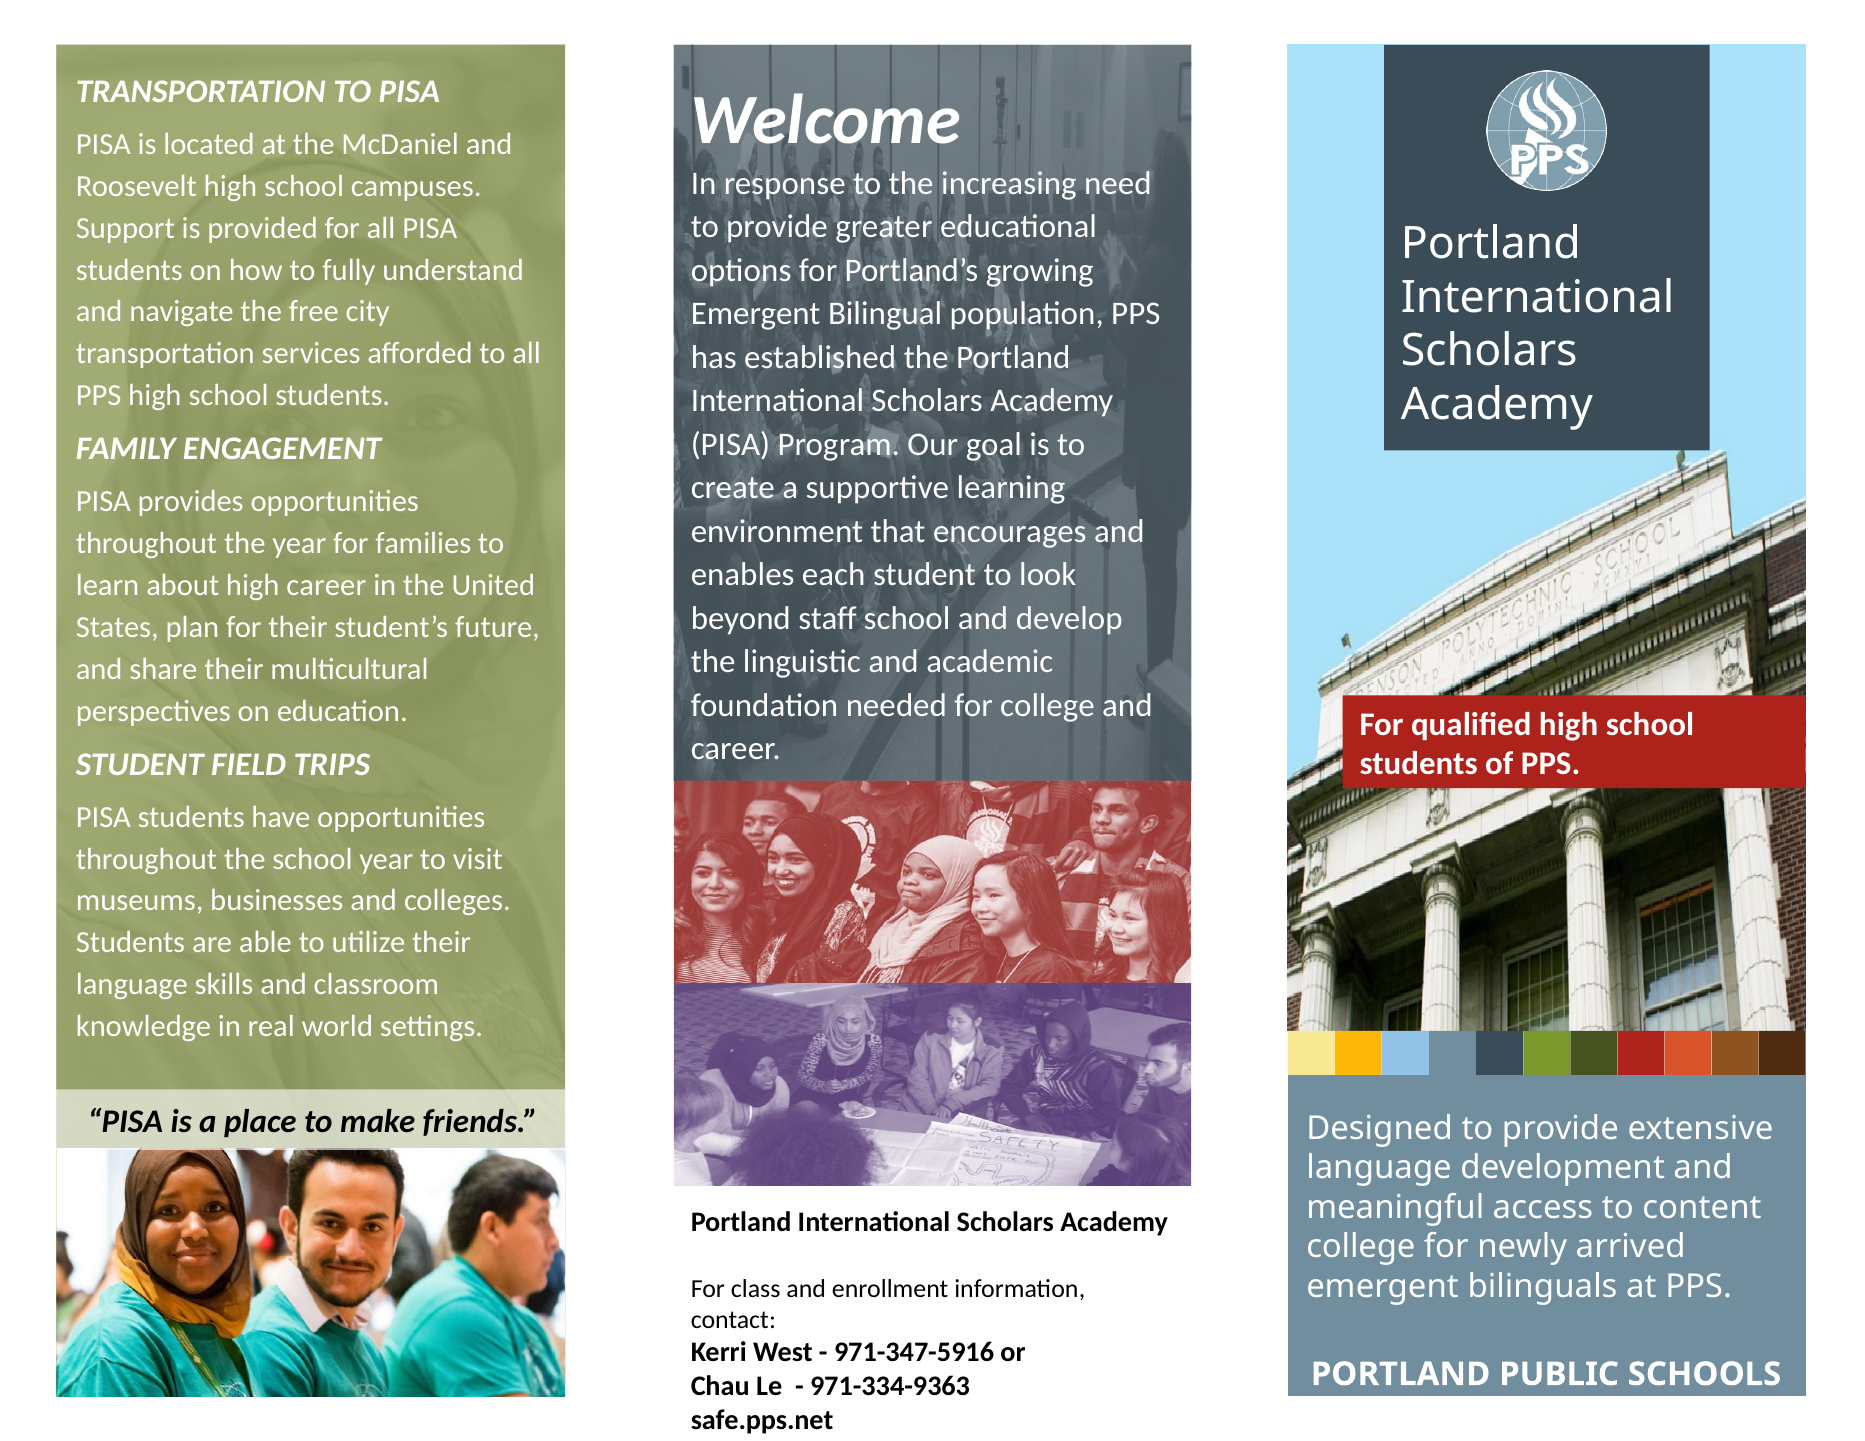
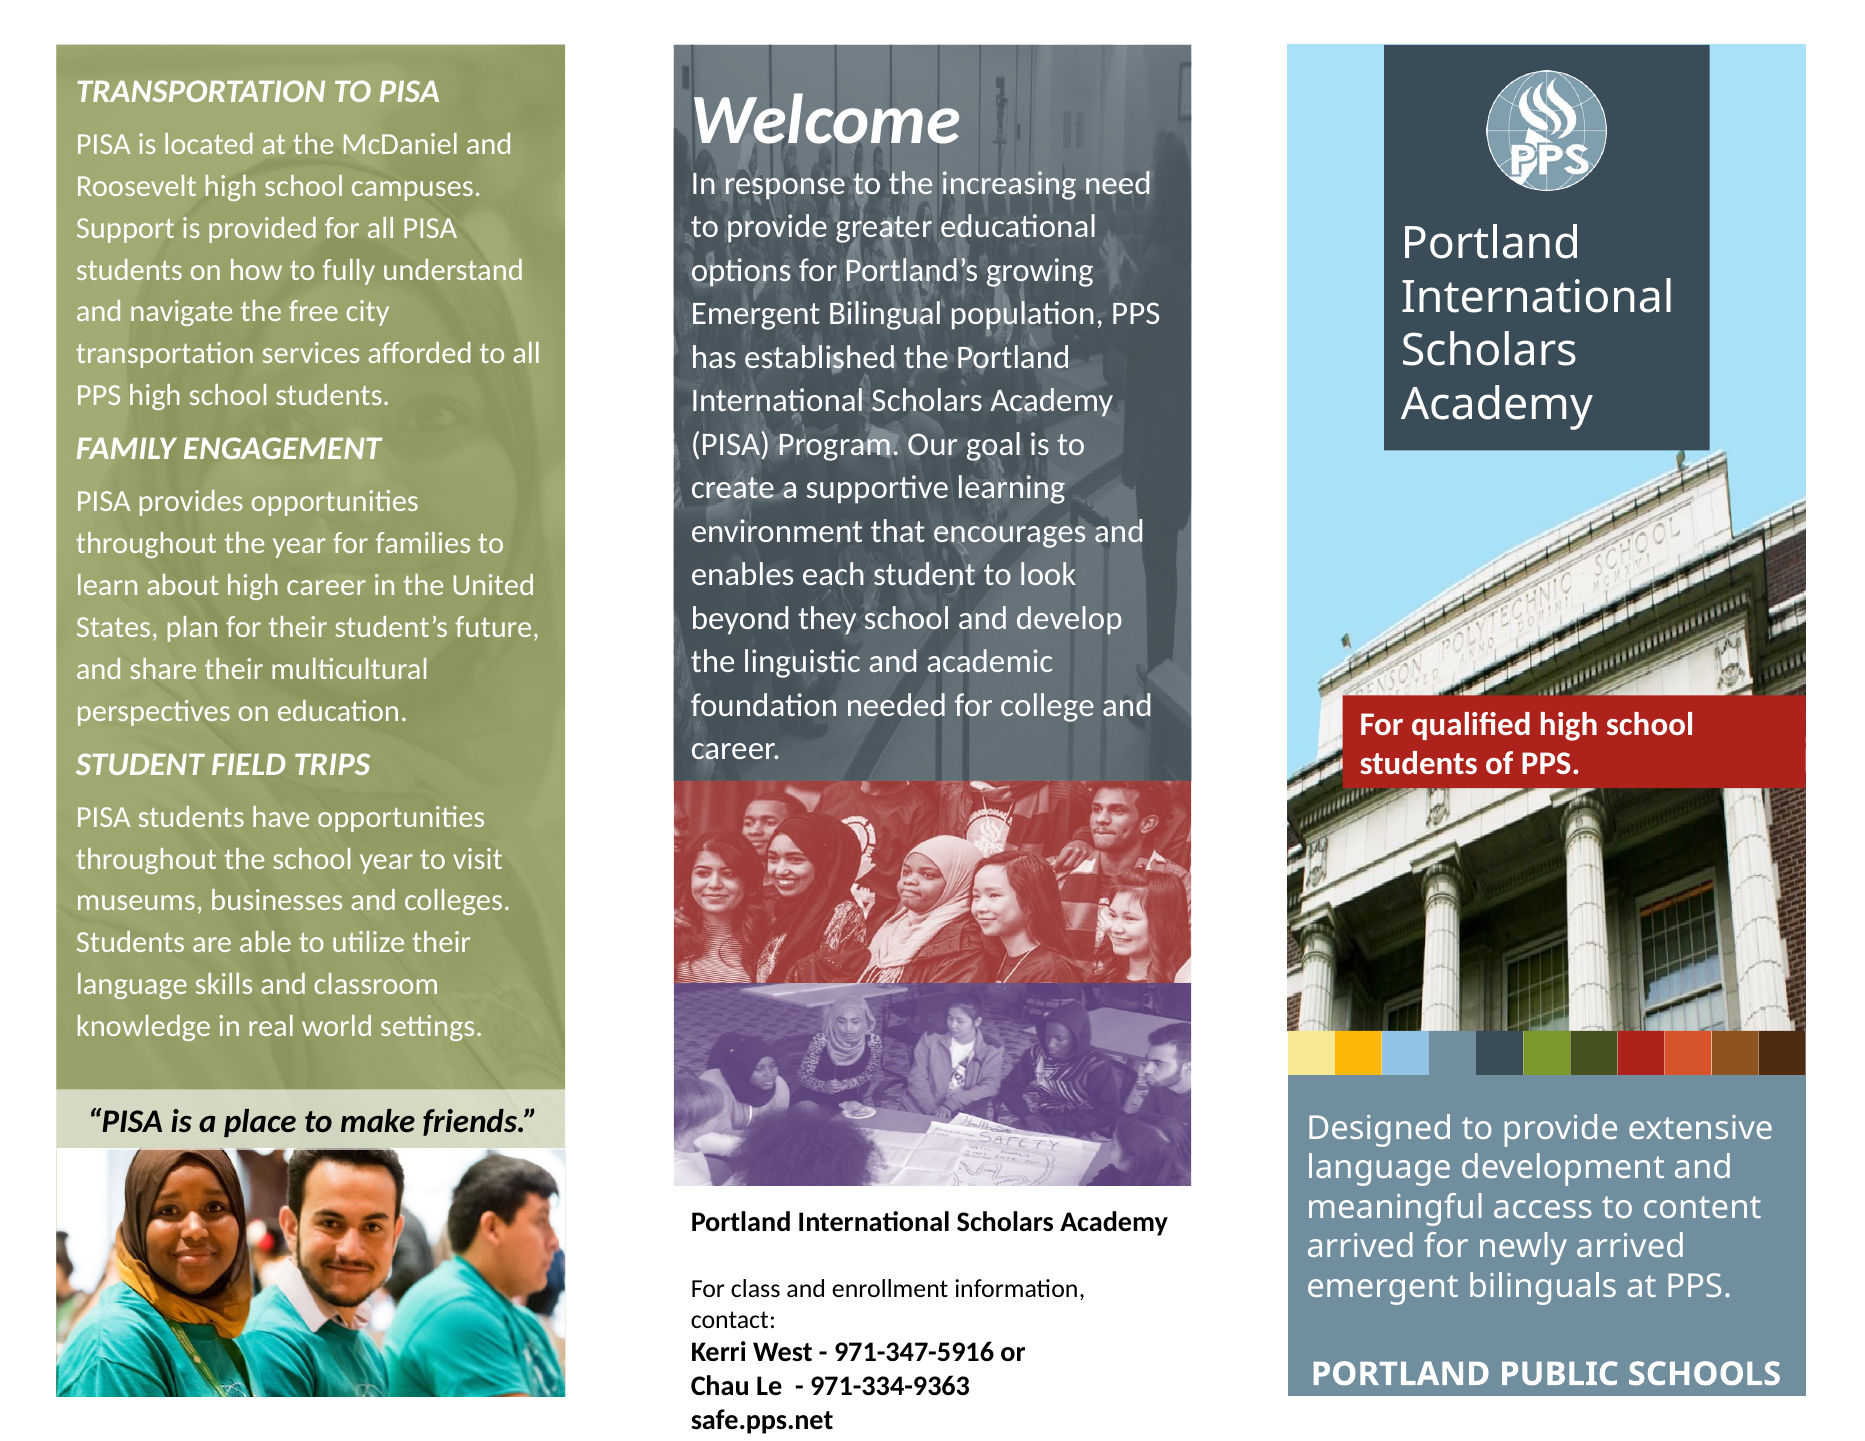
staff: staff -> they (828, 619)
college: college -> arrived (1361, 1247)
